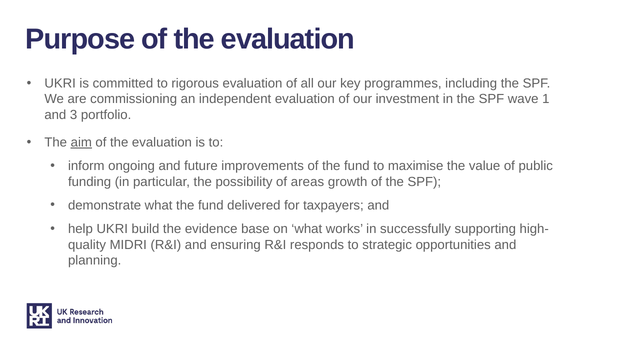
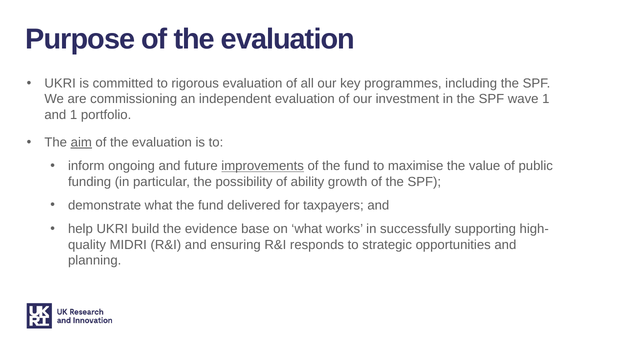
and 3: 3 -> 1 (74, 115)
improvements underline: none -> present (263, 166)
areas: areas -> ability (308, 182)
